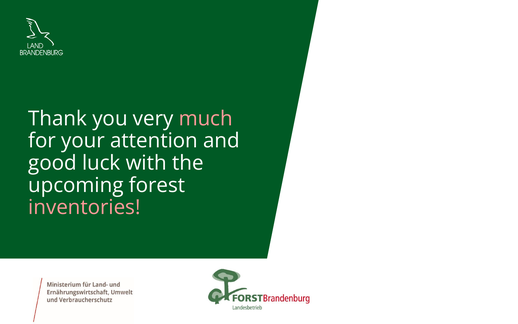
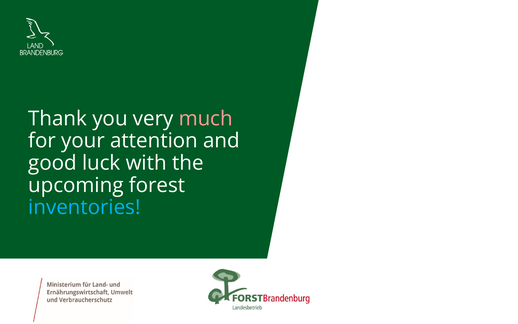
inventories colour: pink -> light blue (84, 207)
